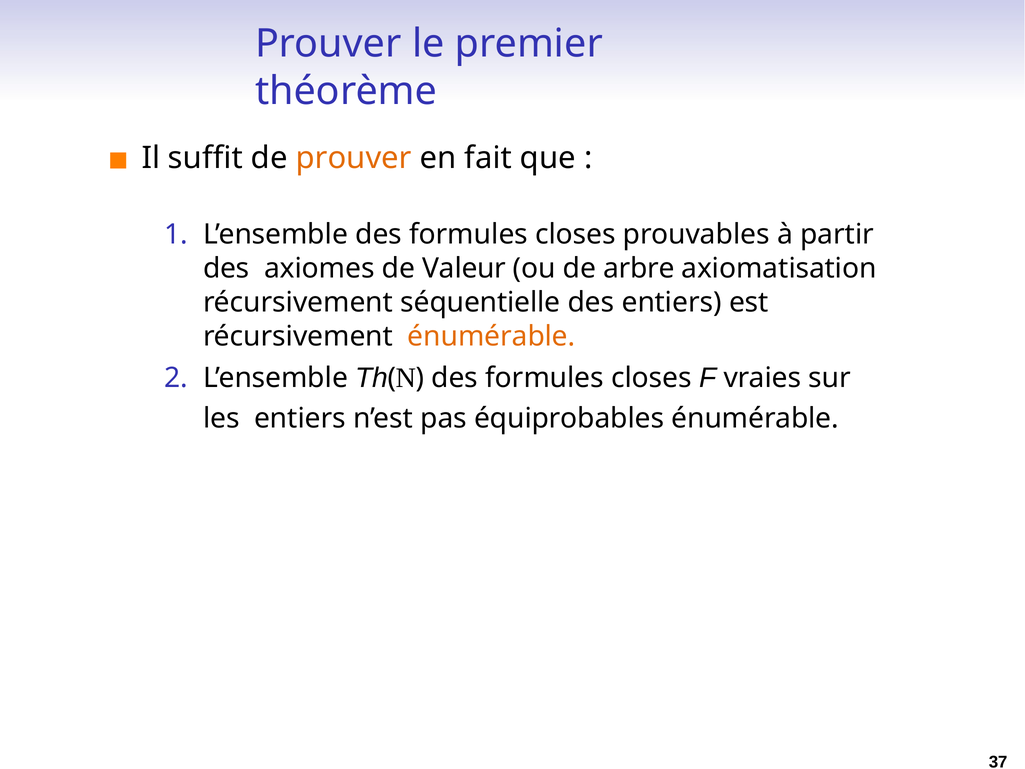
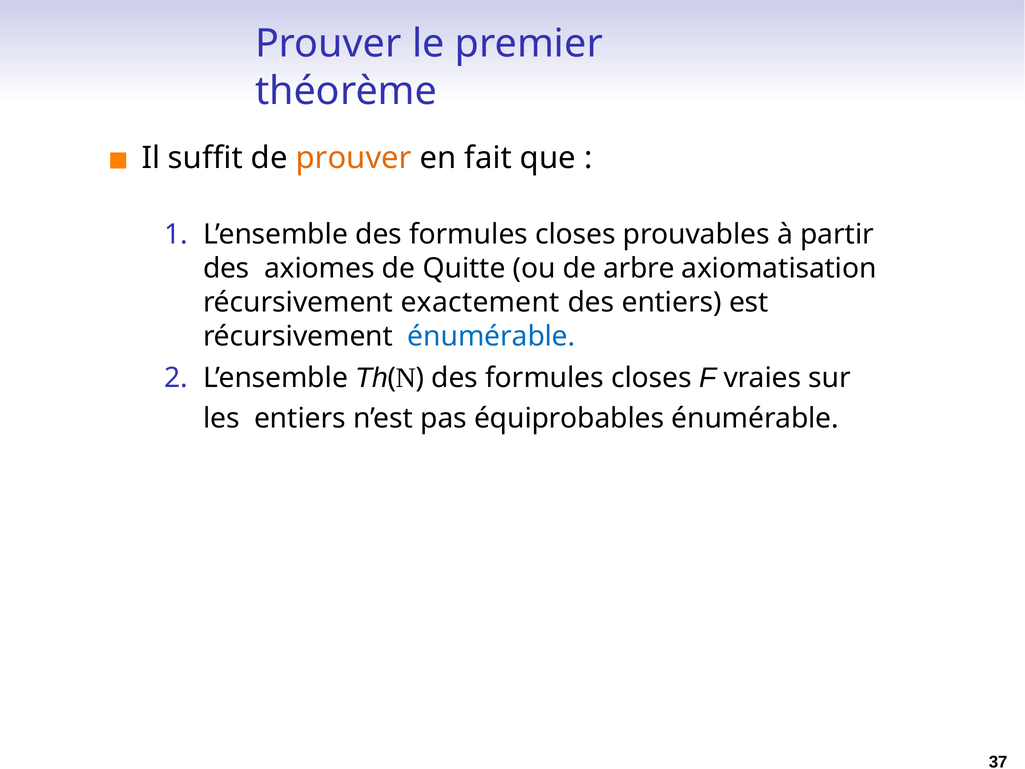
Valeur: Valeur -> Quitte (464, 269)
séquentielle: séquentielle -> exactement (480, 303)
énumérable colour: orange -> blue (491, 337)
